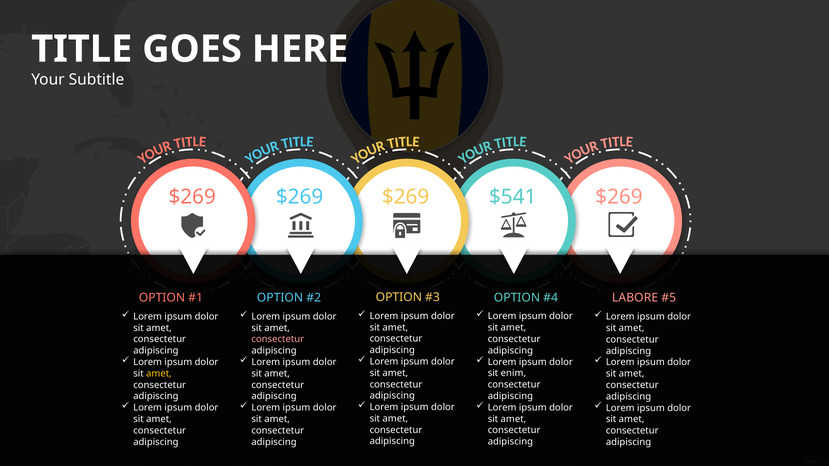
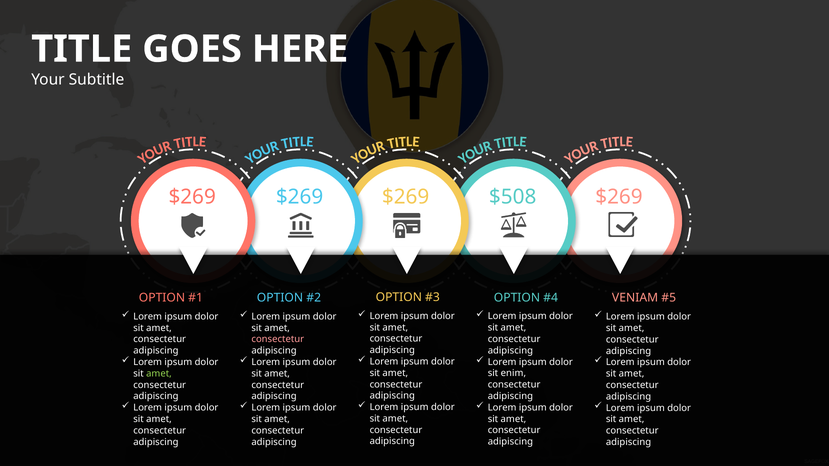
$541: $541 -> $508 (513, 197)
LABORE: LABORE -> VENIAM (635, 298)
amet colour: yellow -> light green (159, 374)
